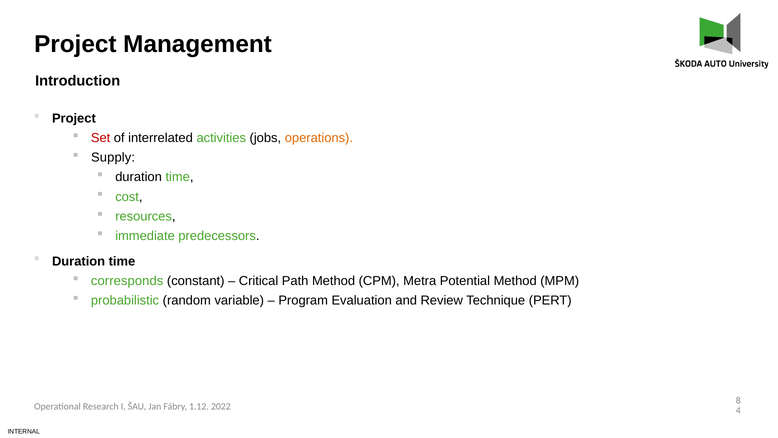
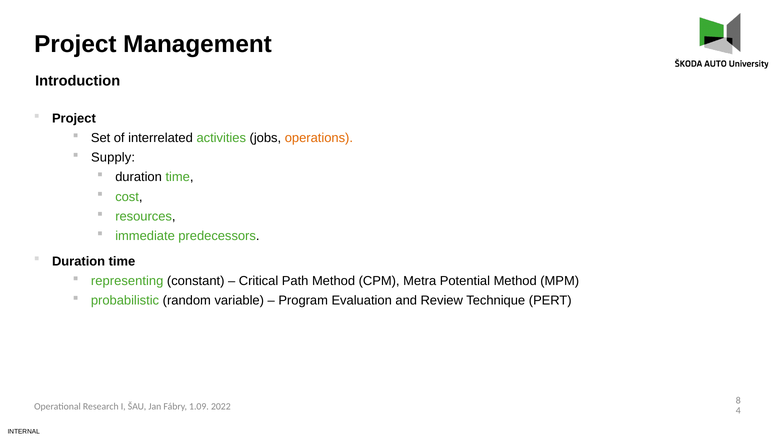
Set colour: red -> black (101, 138)
corresponds: corresponds -> representing (127, 281)
1.12: 1.12 -> 1.09 (199, 406)
